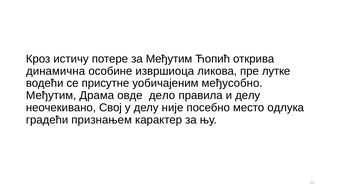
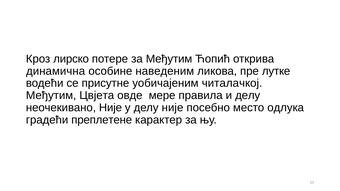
истичу: истичу -> лирско (71, 59)
извршиоца: извршиоца -> наведеним (165, 71)
међусобно: међусобно -> читалачкој (232, 83)
Драма: Драма -> Цвјета (97, 96)
дело: дело -> мере (162, 96)
неочекивано Свој: Свој -> Није (110, 108)
признањем: признањем -> преплетене (102, 120)
